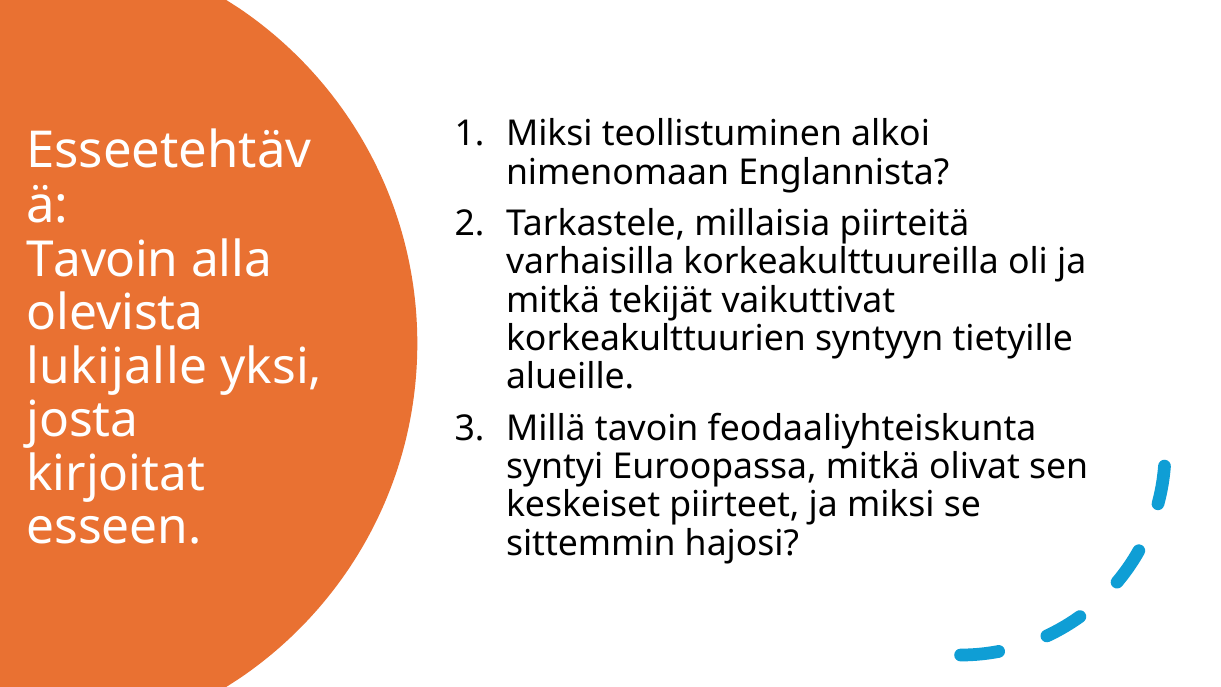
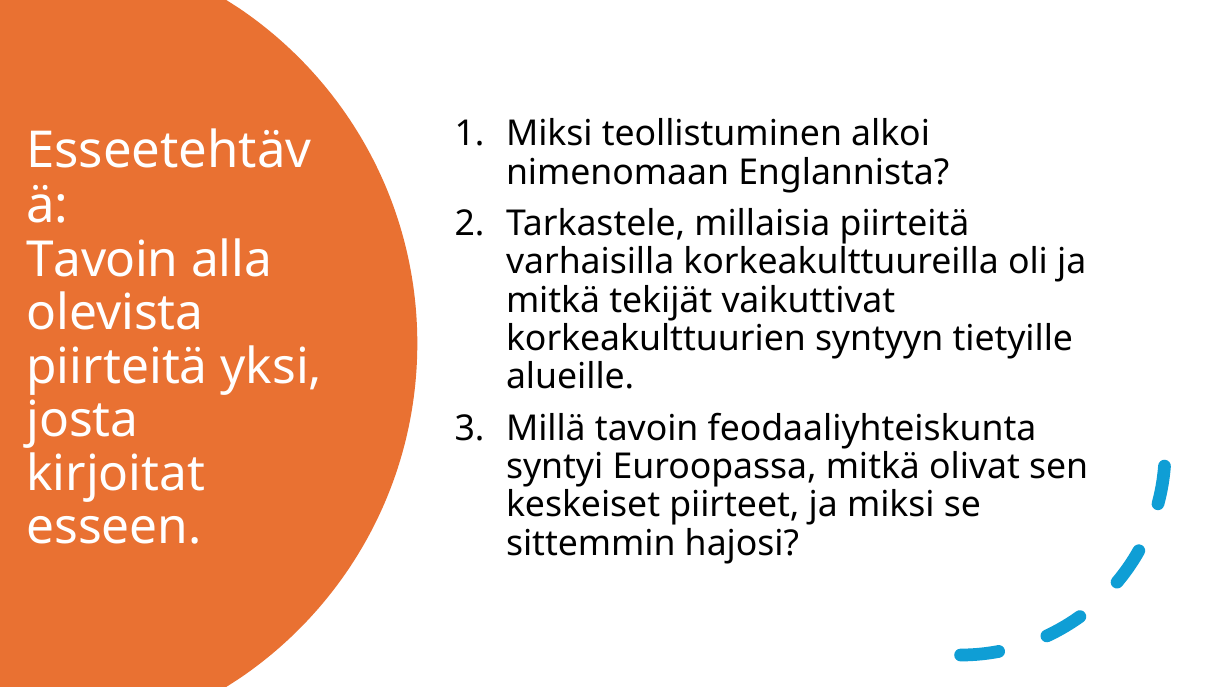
lukijalle: lukijalle -> piirteitä (117, 367)
